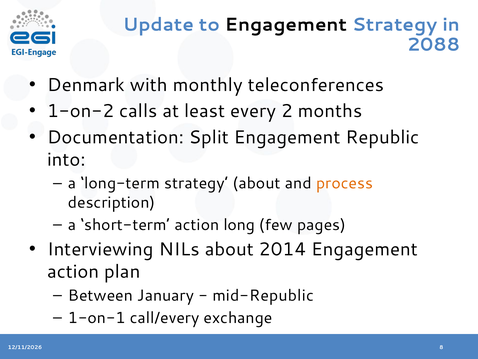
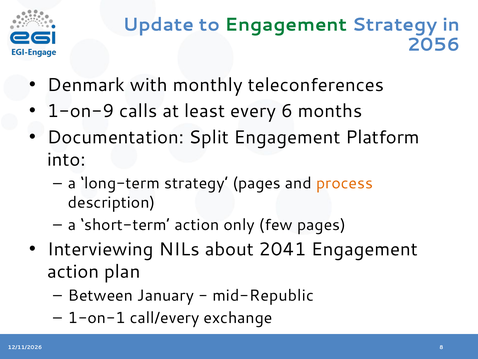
Engagement colour: black -> green (286, 25)
2088: 2088 -> 2056 (434, 45)
1-on-2: 1-on-2 -> 1-on-9 (81, 111)
2: 2 -> 6 (287, 111)
Republic: Republic -> Platform (383, 137)
strategy about: about -> pages (257, 183)
long: long -> only (239, 224)
2014: 2014 -> 2041 (283, 249)
